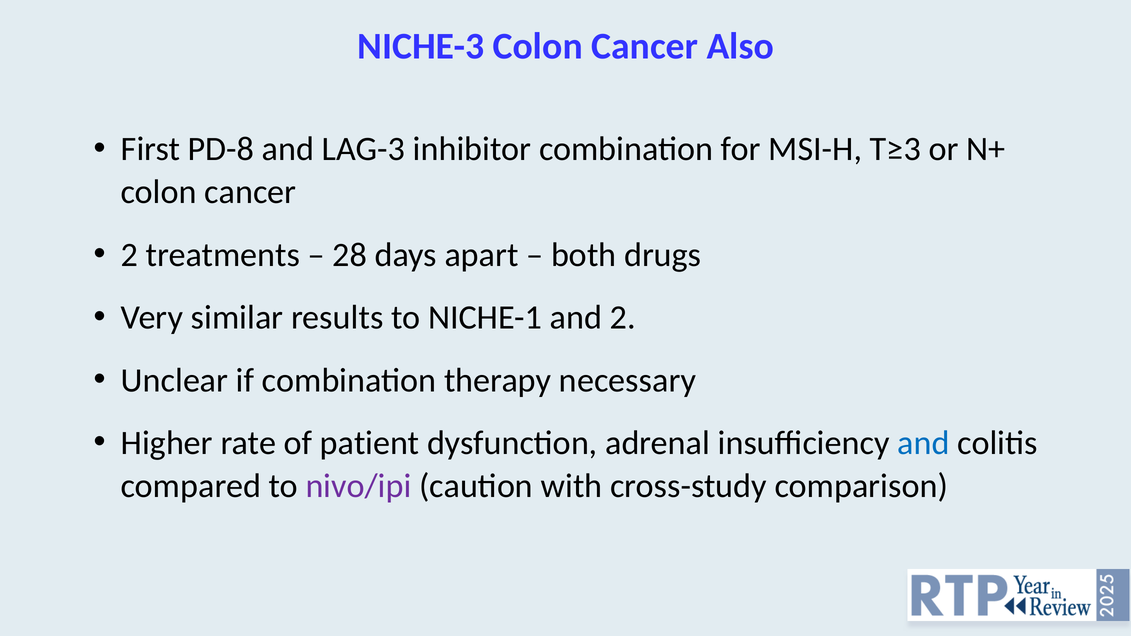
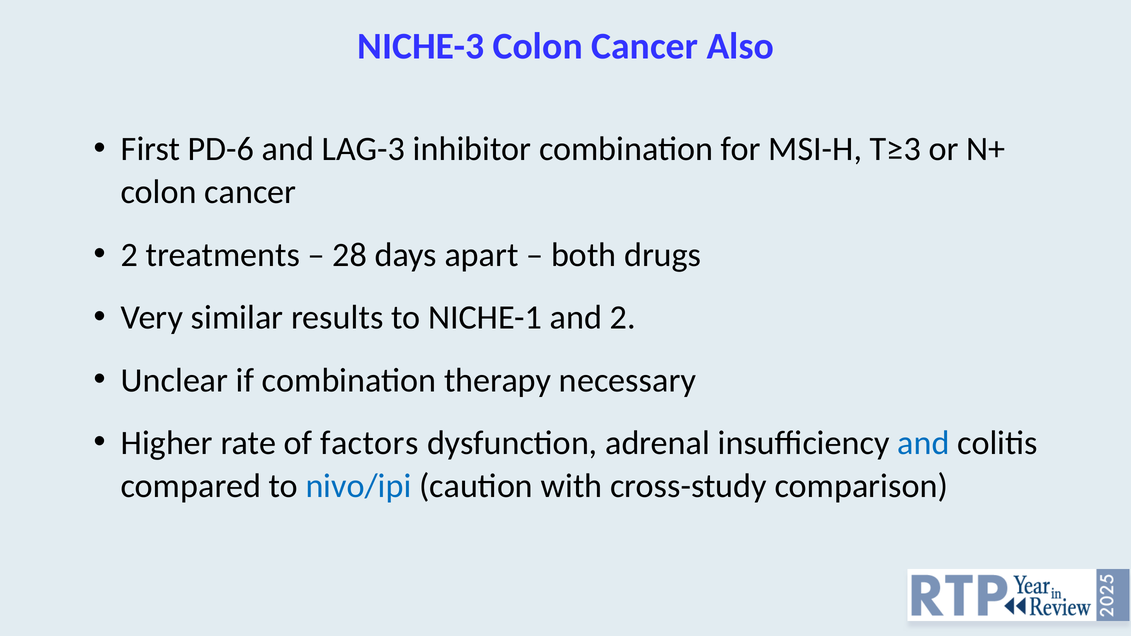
PD-8: PD-8 -> PD-6 (221, 149)
patient: patient -> factors (369, 443)
nivo/ipi colour: purple -> blue (359, 486)
